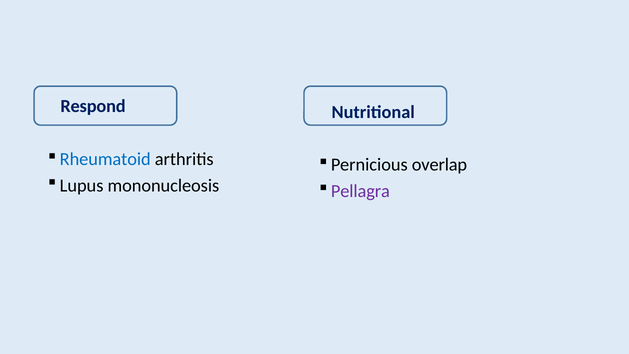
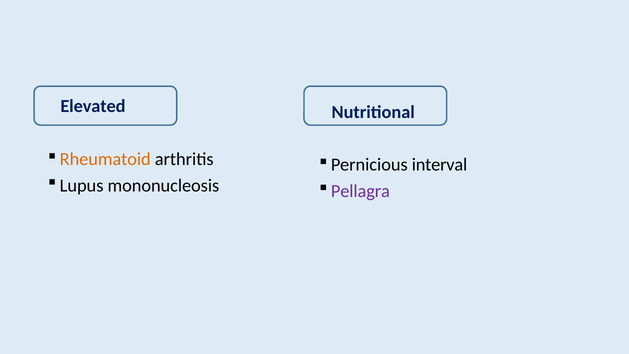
Respond: Respond -> Elevated (93, 106)
Rheumatoid colour: blue -> orange (105, 159)
overlap: overlap -> interval (440, 165)
